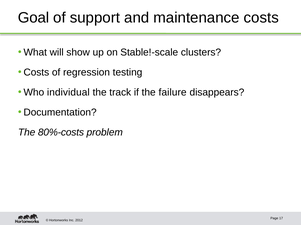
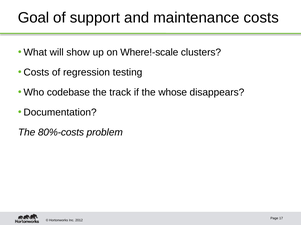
Stable!-scale: Stable!-scale -> Where!-scale (149, 53)
individual: individual -> codebase (68, 93)
failure: failure -> whose (173, 93)
